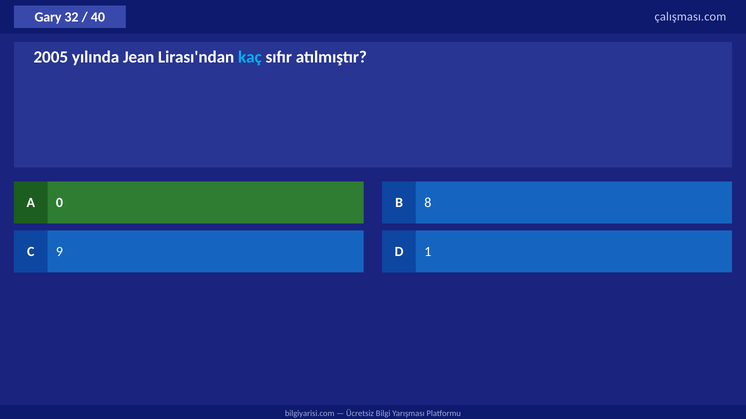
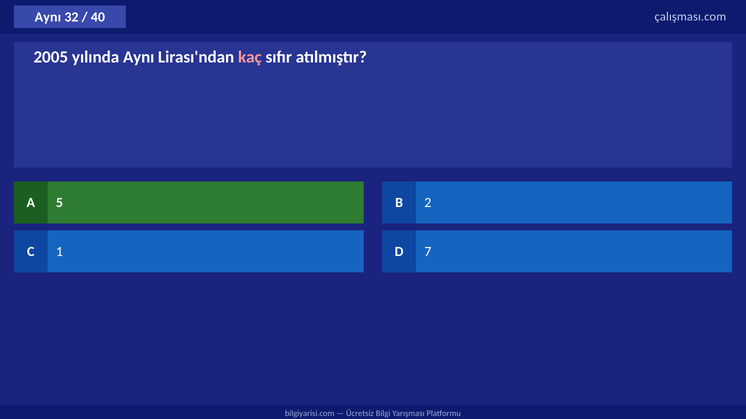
Gary: Gary -> Aynı (48, 17)
yılında Jean: Jean -> Aynı (139, 57)
kaç colour: light blue -> pink (250, 57)
0: 0 -> 5 (59, 203)
8: 8 -> 2 (428, 203)
9: 9 -> 1 (59, 252)
1: 1 -> 7 (428, 252)
